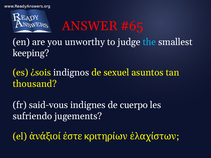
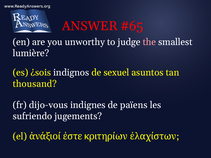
the colour: light blue -> pink (149, 42)
keeping: keeping -> lumière (31, 53)
said-vous: said-vous -> dijo-vous (48, 105)
cuerpo: cuerpo -> païens (134, 105)
